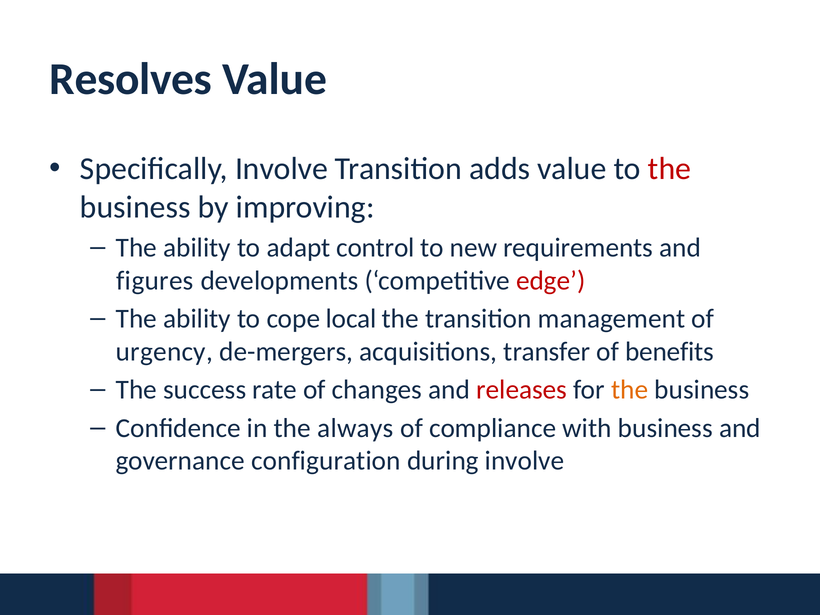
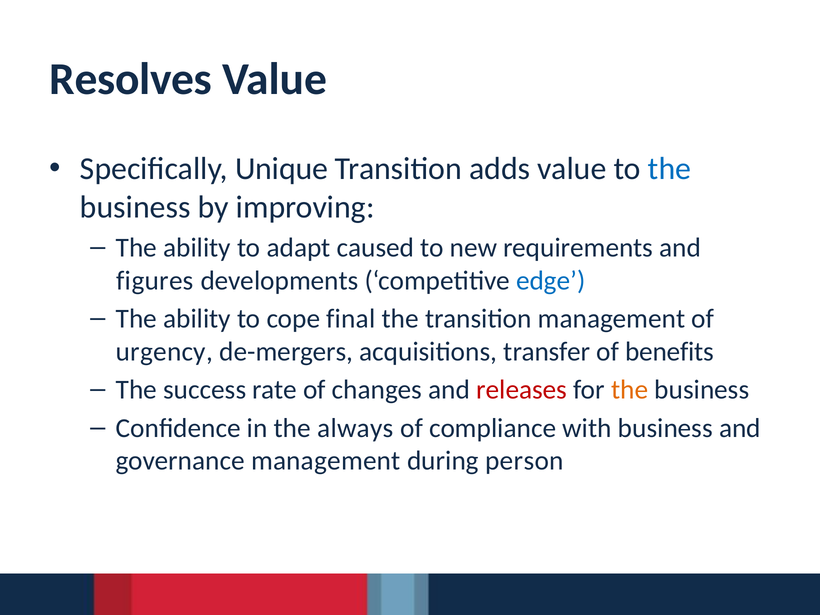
Specifically Involve: Involve -> Unique (282, 169)
the colour: red -> blue (670, 169)
control: control -> caused (375, 248)
edge colour: red -> blue (551, 281)
local: local -> final (351, 319)
governance configuration: configuration -> management (326, 461)
during involve: involve -> person (524, 461)
